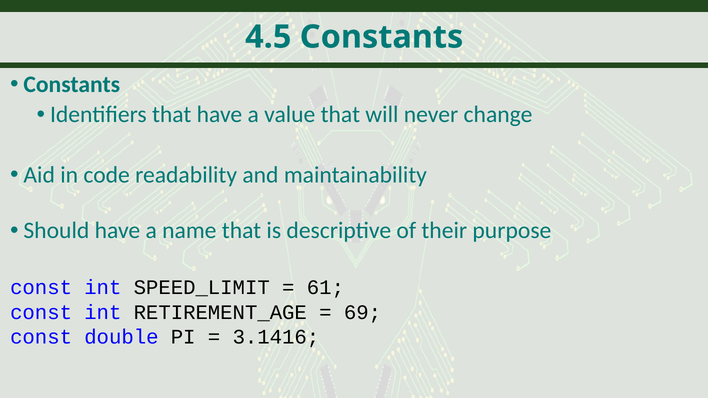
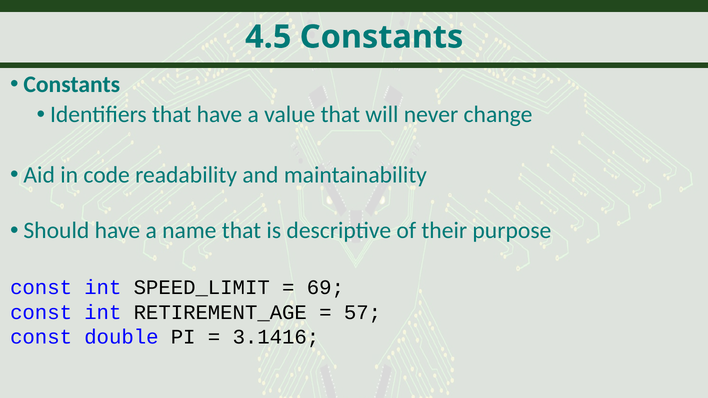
61: 61 -> 69 (325, 288)
69: 69 -> 57 (362, 313)
